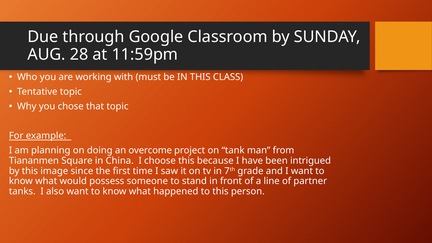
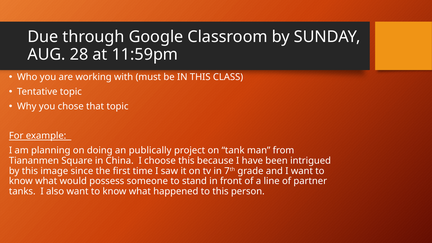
overcome: overcome -> publically (150, 150)
